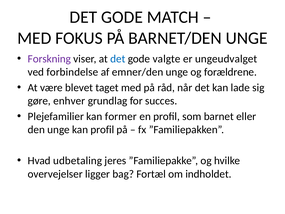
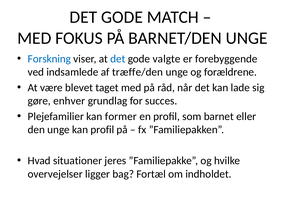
Forskning colour: purple -> blue (49, 59)
ungeudvalget: ungeudvalget -> forebyggende (226, 59)
forbindelse: forbindelse -> indsamlede (72, 72)
emner/den: emner/den -> træffe/den (138, 72)
udbetaling: udbetaling -> situationer (78, 161)
